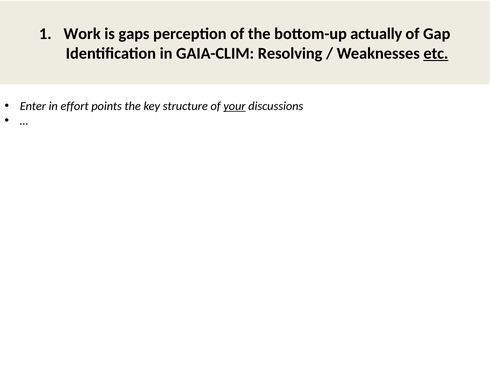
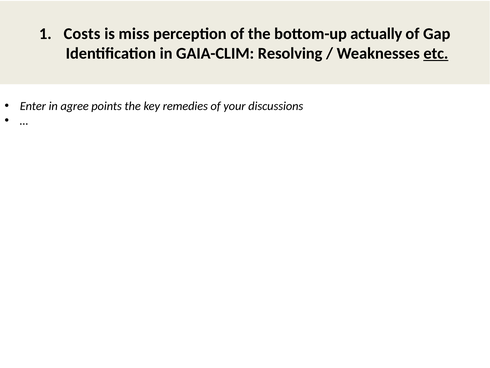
Work: Work -> Costs (82, 34)
gaps: gaps -> miss (134, 34)
effort: effort -> agree (75, 106)
structure: structure -> remedies (185, 106)
your underline: present -> none (234, 106)
